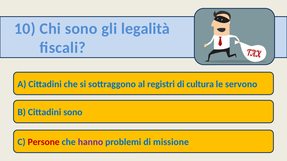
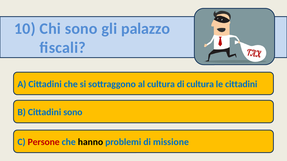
legalità: legalità -> palazzo (146, 29)
al registri: registri -> cultura (161, 84)
le servono: servono -> cittadini (241, 84)
hanno colour: purple -> black (90, 142)
